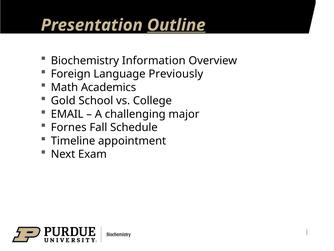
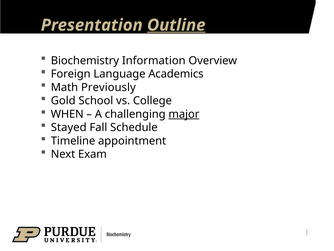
Previously: Previously -> Academics (176, 74)
Academics: Academics -> Previously (108, 87)
EMAIL: EMAIL -> WHEN (67, 114)
major underline: none -> present (184, 114)
Fornes: Fornes -> Stayed (69, 127)
